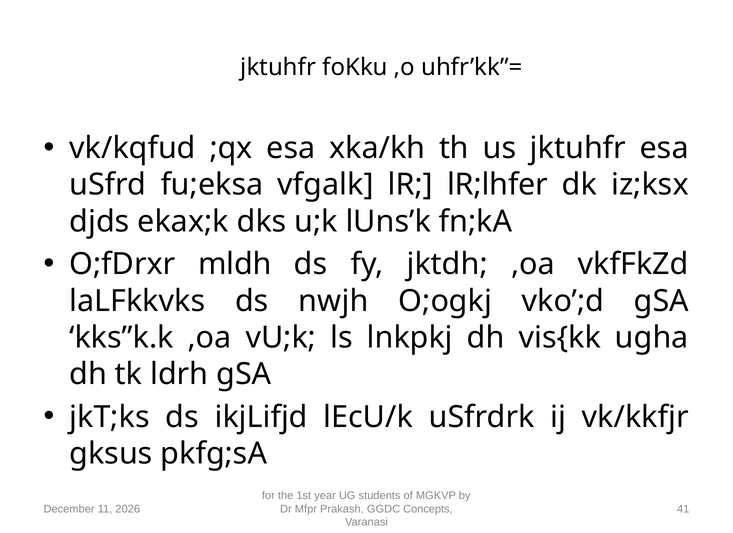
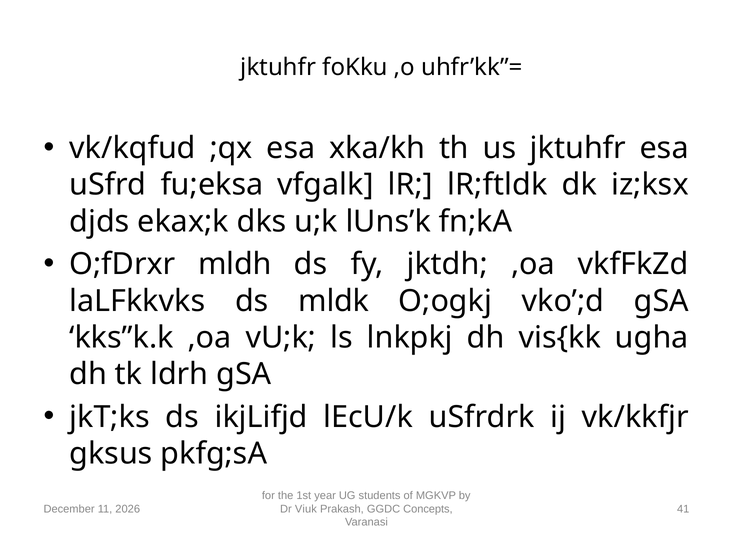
lR;lhfer: lR;lhfer -> lR;ftldk (497, 185)
nwjh: nwjh -> mldk (334, 301)
Mfpr: Mfpr -> Viuk (306, 509)
